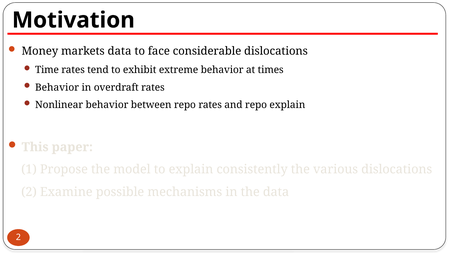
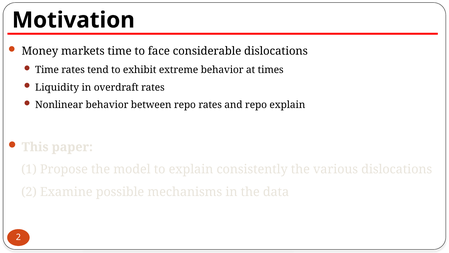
markets data: data -> time (120, 51)
Behavior: Behavior -> Liquidity (57, 87)
